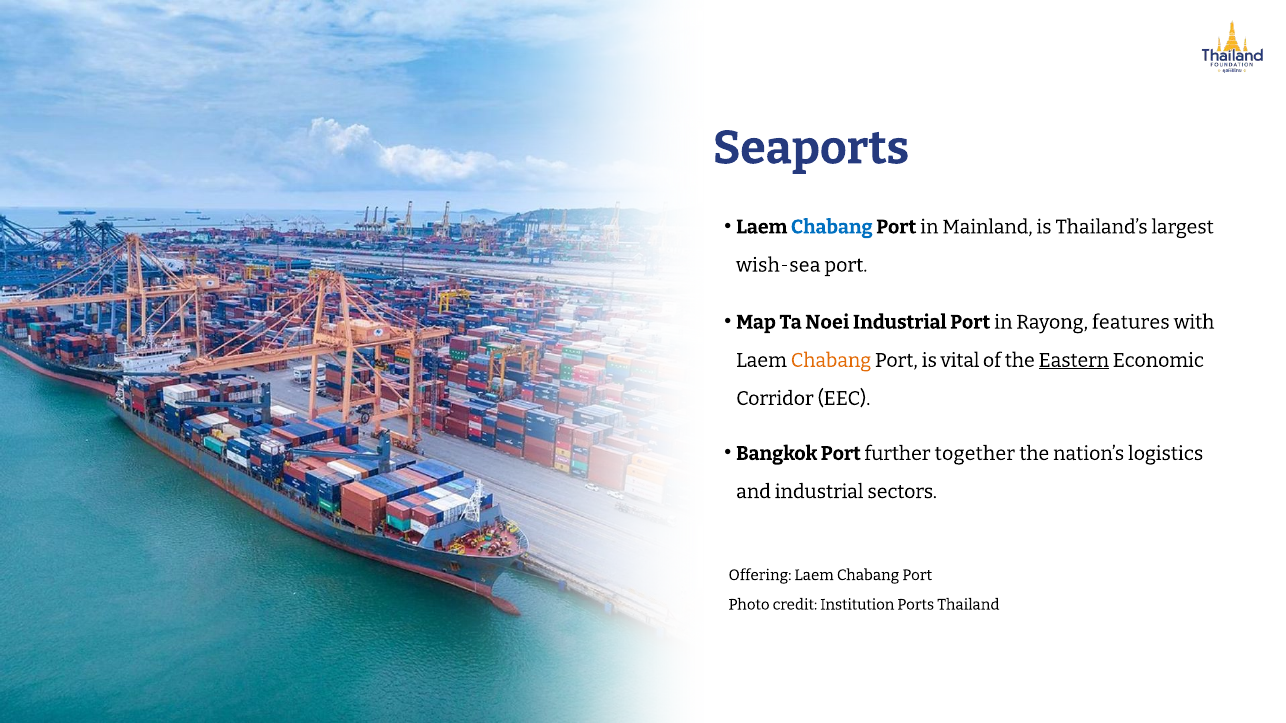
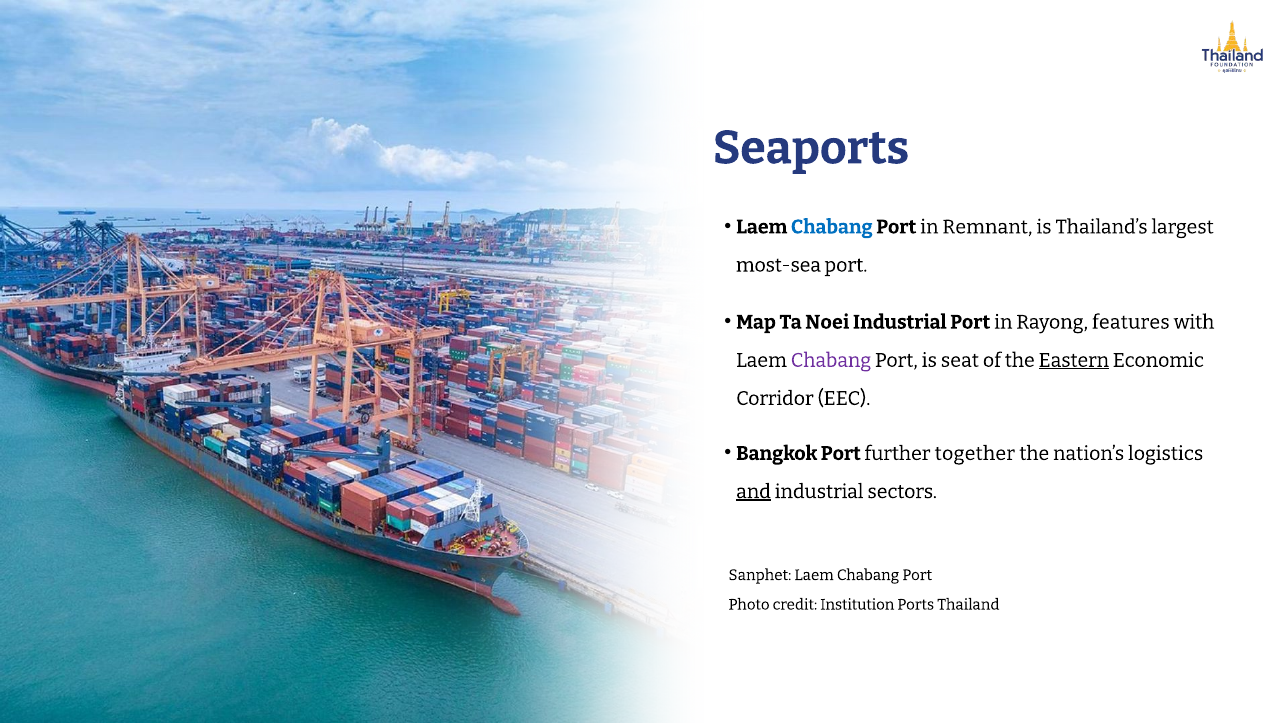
Mainland: Mainland -> Remnant (987, 227)
wish-sea: wish-sea -> most-sea (778, 265)
Chabang colour: orange -> purple (831, 360)
vital: vital -> seat (960, 360)
and underline: none -> present (753, 492)
Offering: Offering -> Sanphet (760, 575)
